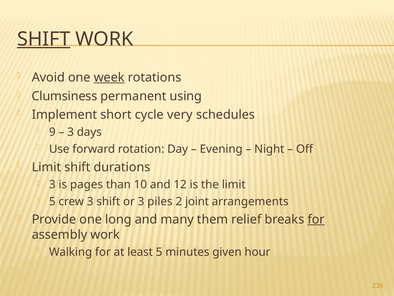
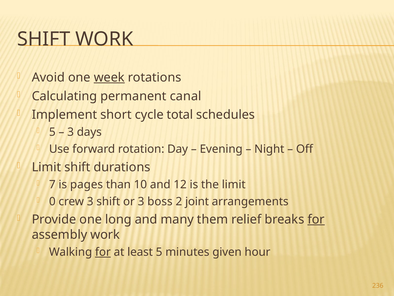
SHIFT underline: present -> none (44, 39)
Clumsiness: Clumsiness -> Calculating (64, 96)
using: using -> canal (186, 96)
very: very -> total (180, 115)
9: 9 -> 5 (52, 132)
3: 3 -> 7 (52, 184)
5: 5 -> 0 (52, 201)
piles: piles -> boss (160, 201)
for underline: none -> present (103, 252)
